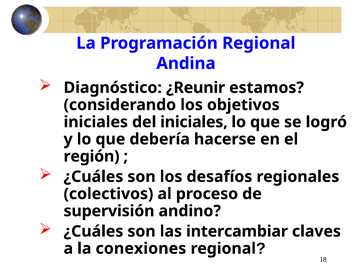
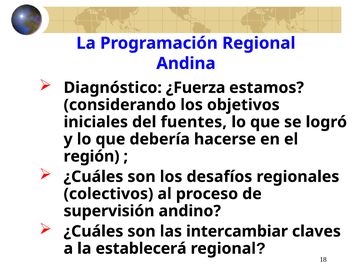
¿Reunir: ¿Reunir -> ¿Fuerza (196, 88)
del iniciales: iniciales -> fuentes (194, 122)
conexiones: conexiones -> establecerá (141, 248)
